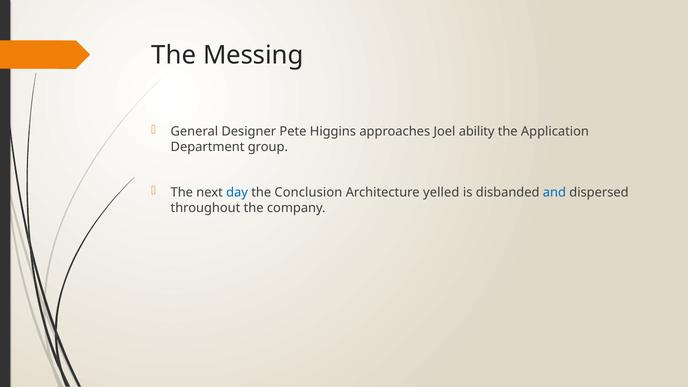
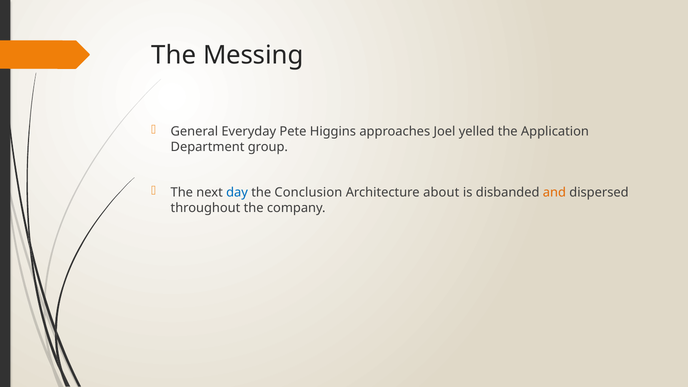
Designer: Designer -> Everyday (249, 132)
ability: ability -> yelled (477, 132)
yelled: yelled -> about (441, 192)
and colour: blue -> orange (554, 192)
